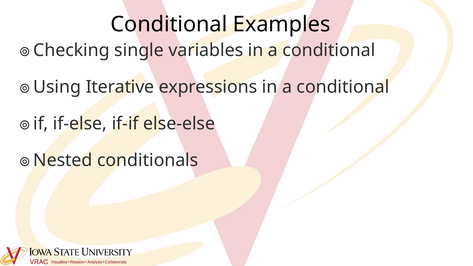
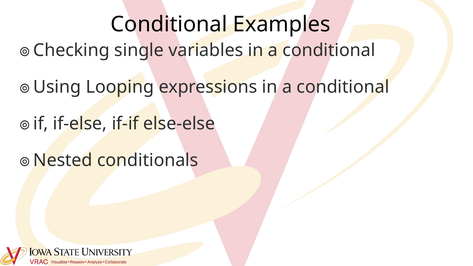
Iterative: Iterative -> Looping (120, 87)
